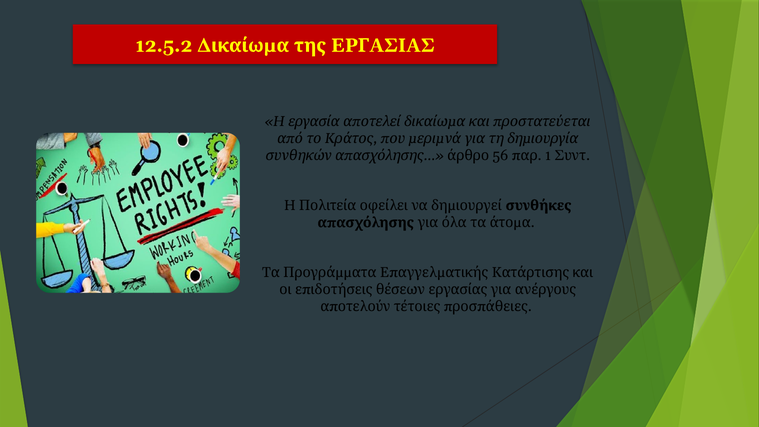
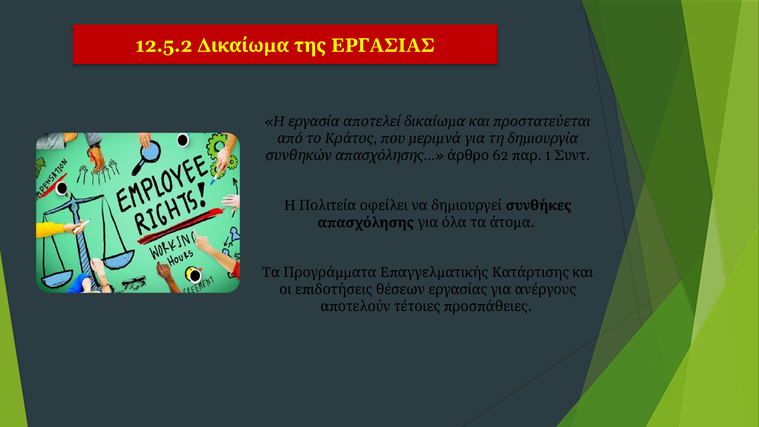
56: 56 -> 62 (501, 155)
